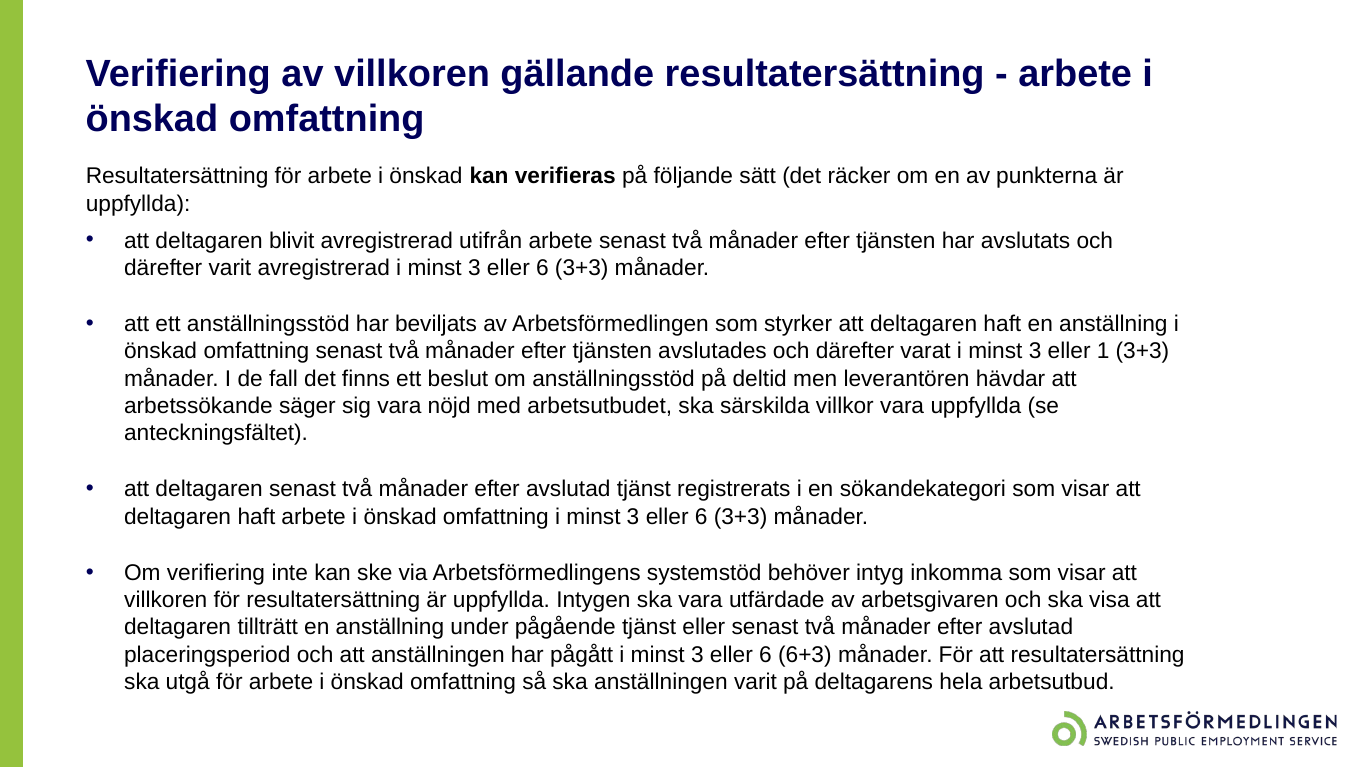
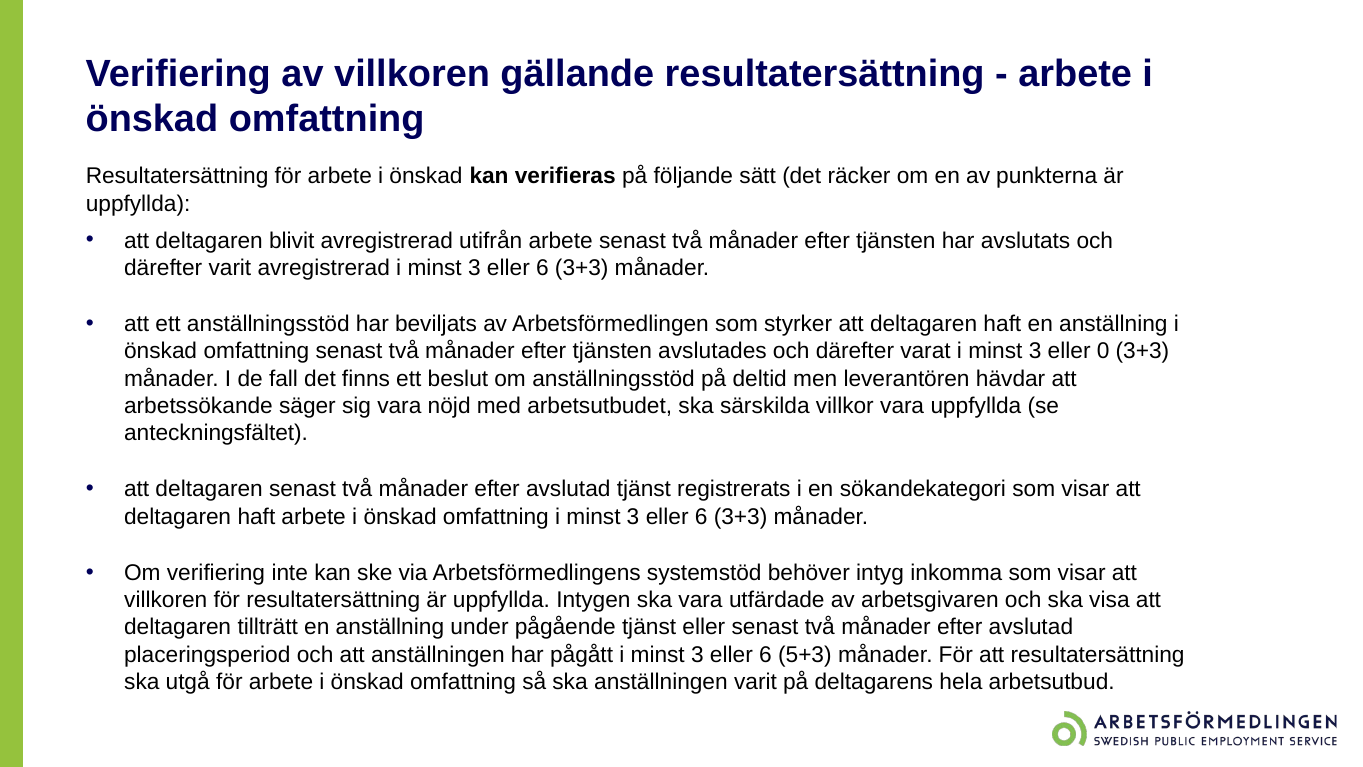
1: 1 -> 0 (1103, 351)
6+3: 6+3 -> 5+3 (805, 654)
